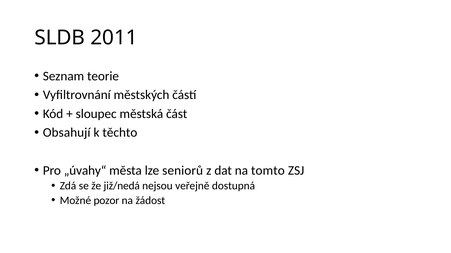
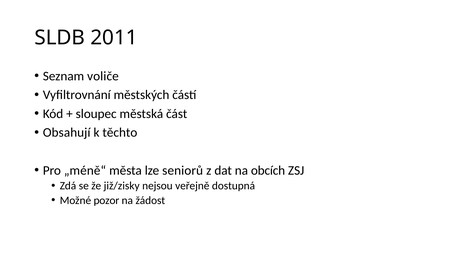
teorie: teorie -> voliče (103, 76)
„úvahy“: „úvahy“ -> „méně“ (85, 171)
tomto: tomto -> obcích (268, 171)
již/nedá: již/nedá -> již/zisky (122, 186)
